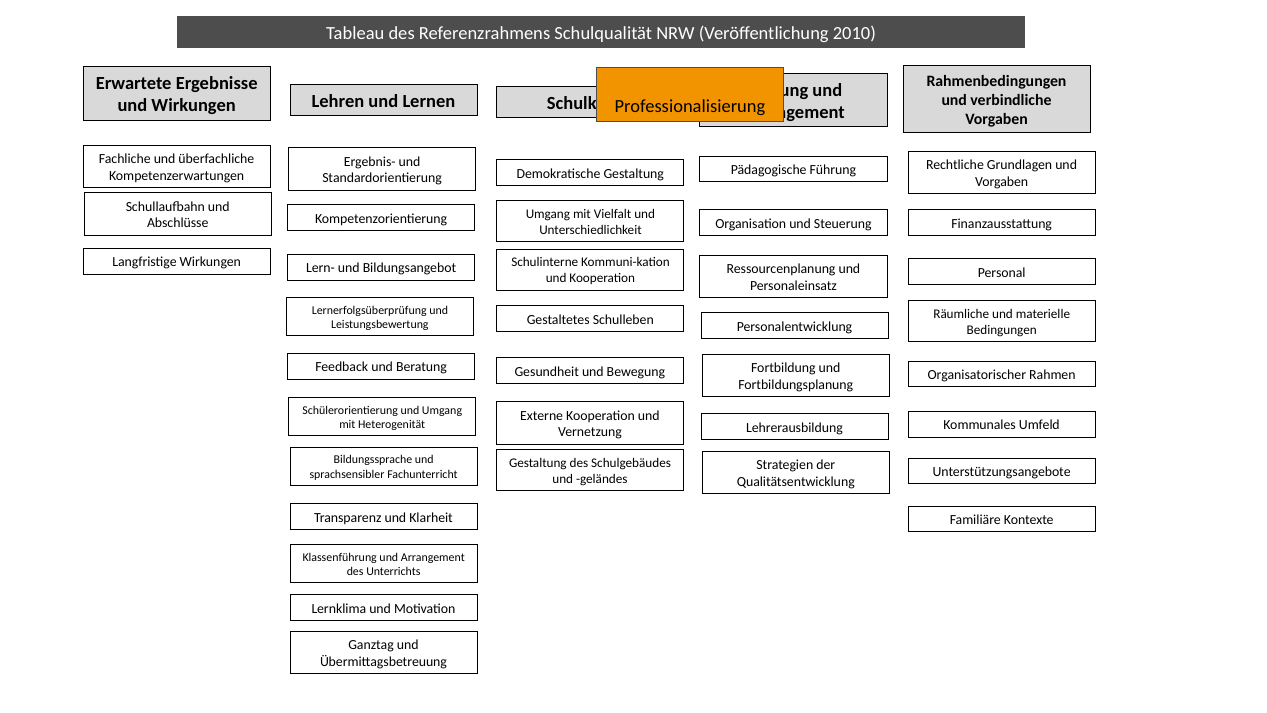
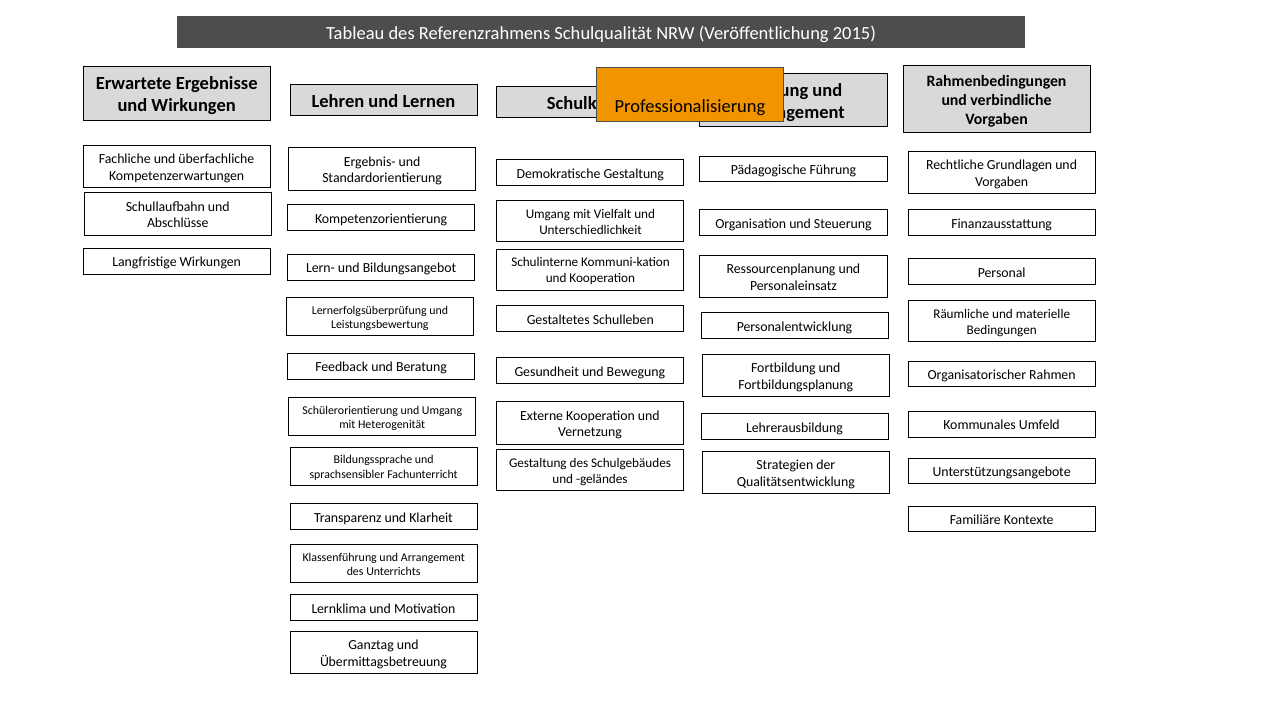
2010: 2010 -> 2015 (854, 33)
